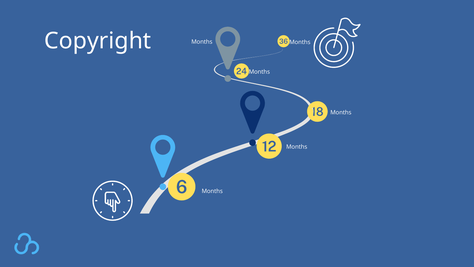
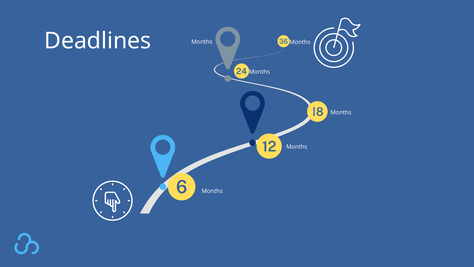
Copyright: Copyright -> Deadlines (98, 41)
